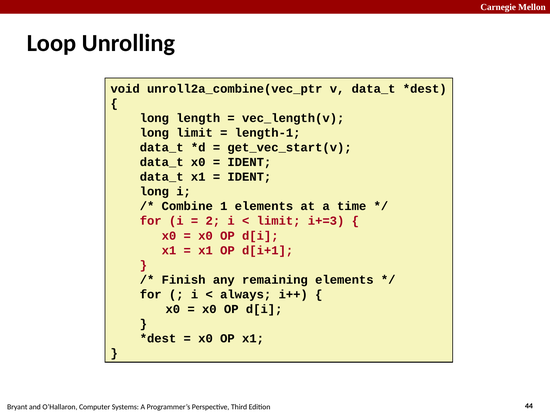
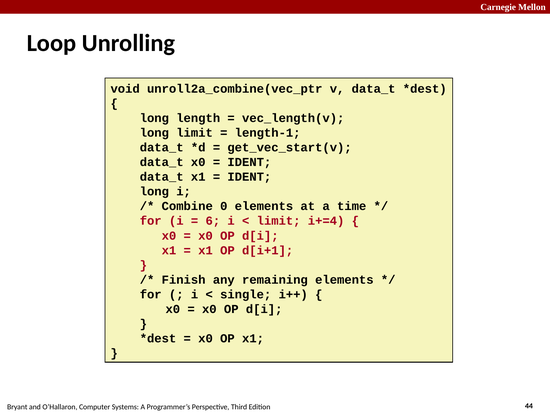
1: 1 -> 0 (224, 206)
2: 2 -> 6 (213, 221)
i+=3: i+=3 -> i+=4 (326, 221)
always: always -> single (246, 294)
